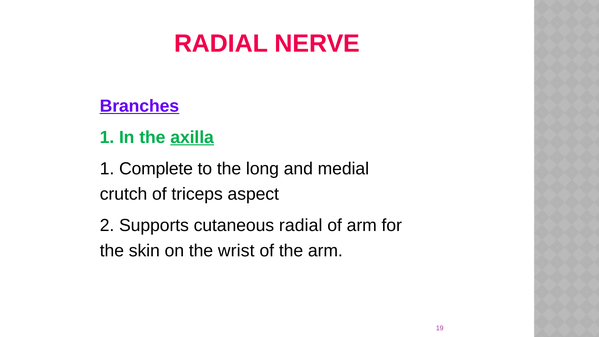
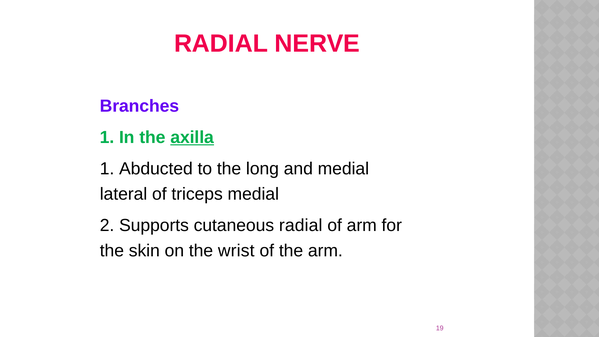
Branches underline: present -> none (140, 106)
Complete: Complete -> Abducted (156, 169)
crutch: crutch -> lateral (124, 194)
triceps aspect: aspect -> medial (253, 194)
